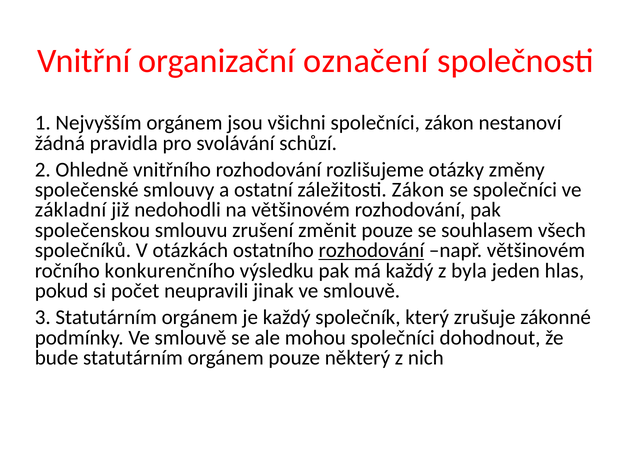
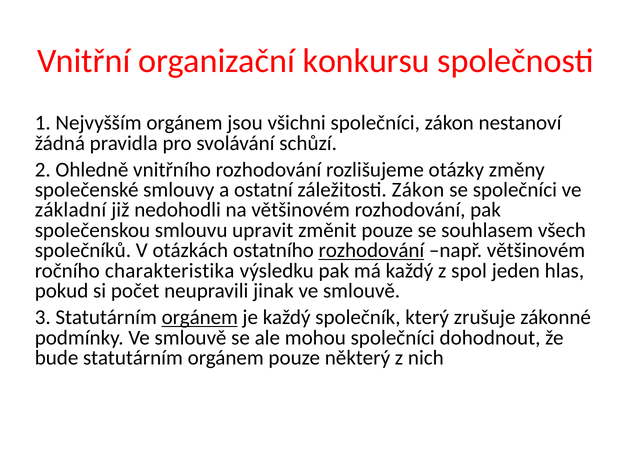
označení: označení -> konkursu (366, 61)
zrušení: zrušení -> upravit (263, 230)
konkurenčního: konkurenčního -> charakteristika (170, 271)
byla: byla -> spol (469, 271)
orgánem underline: none -> present (200, 317)
